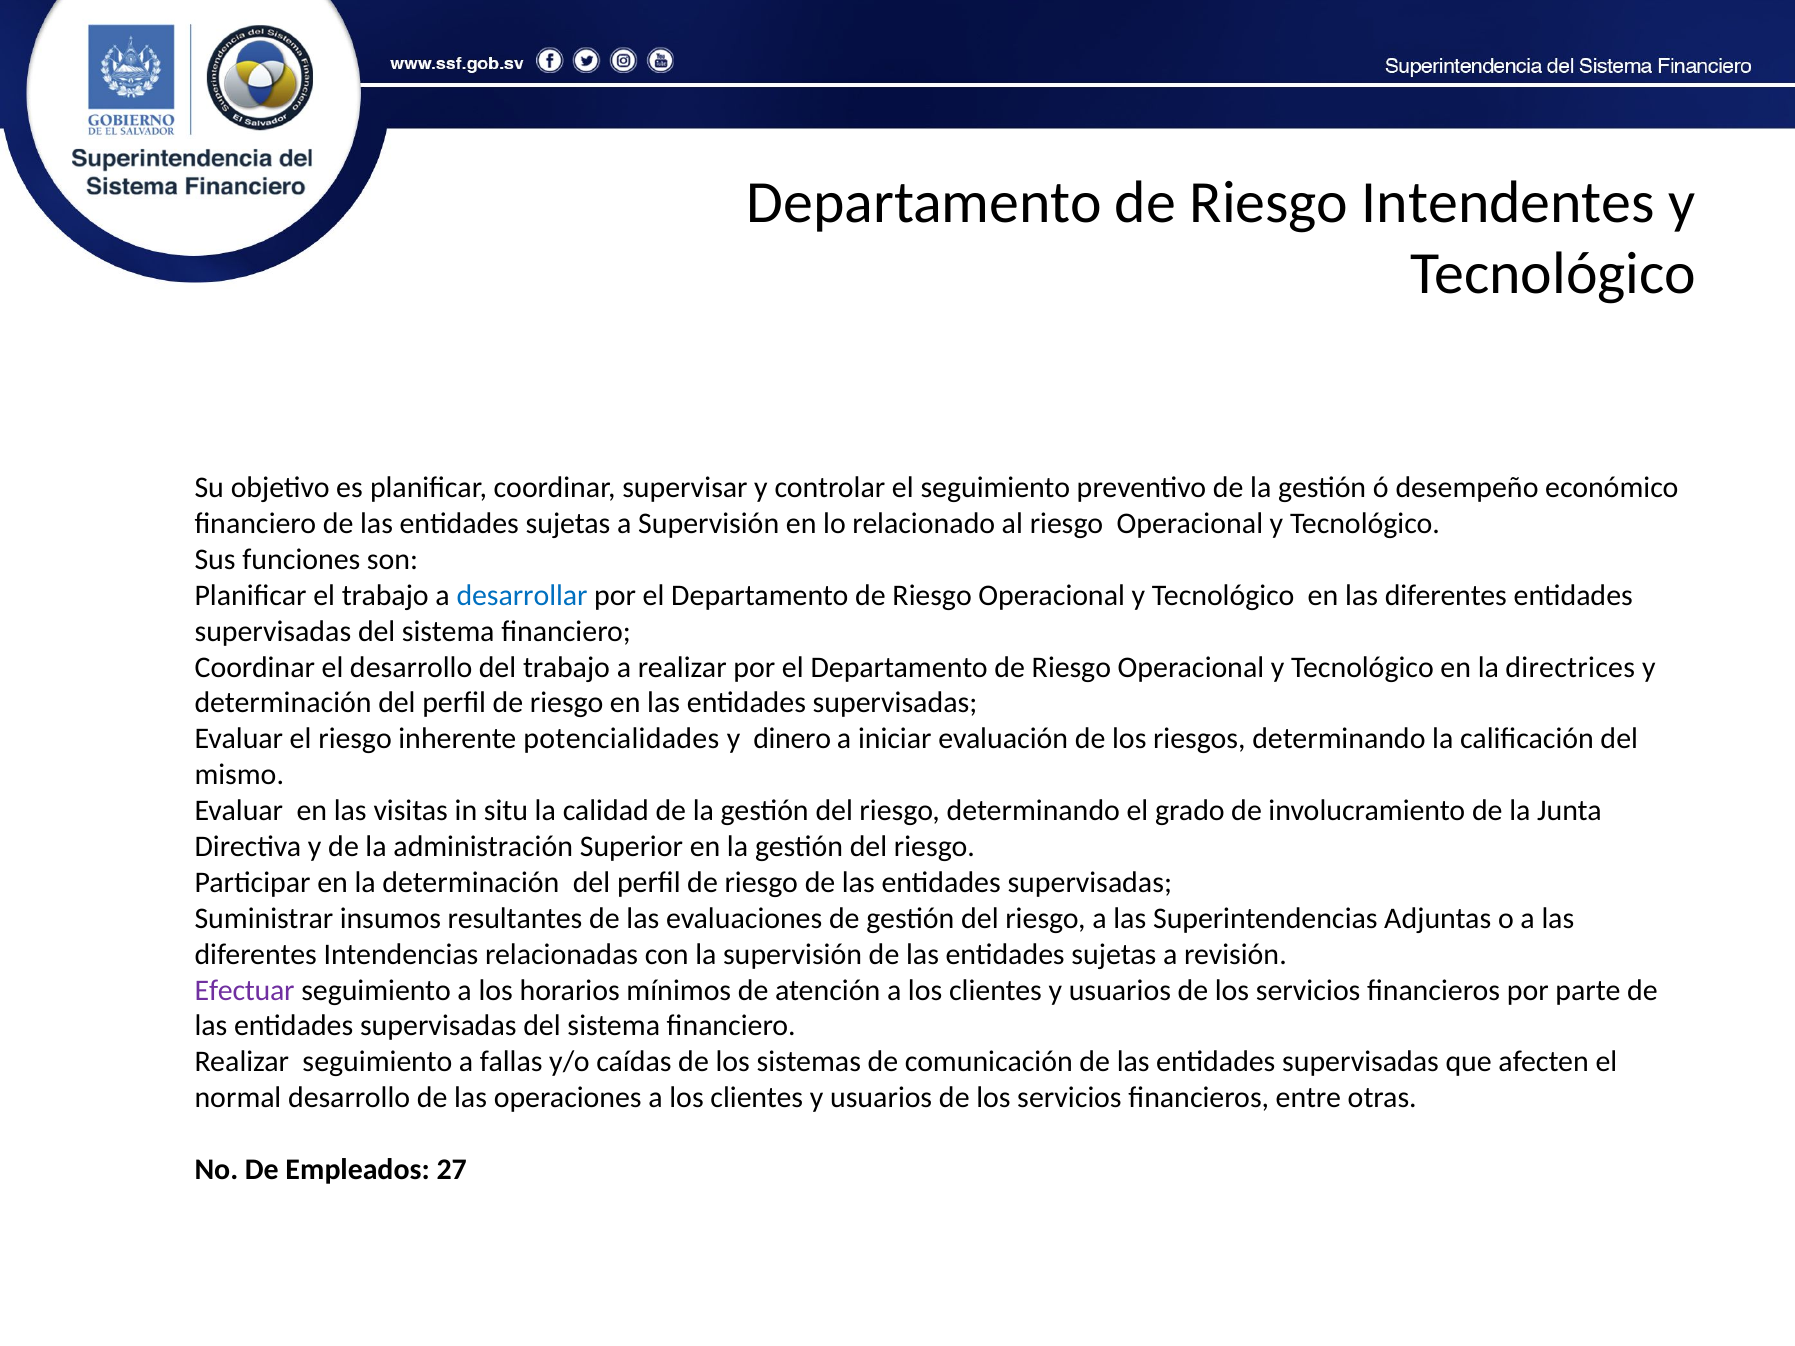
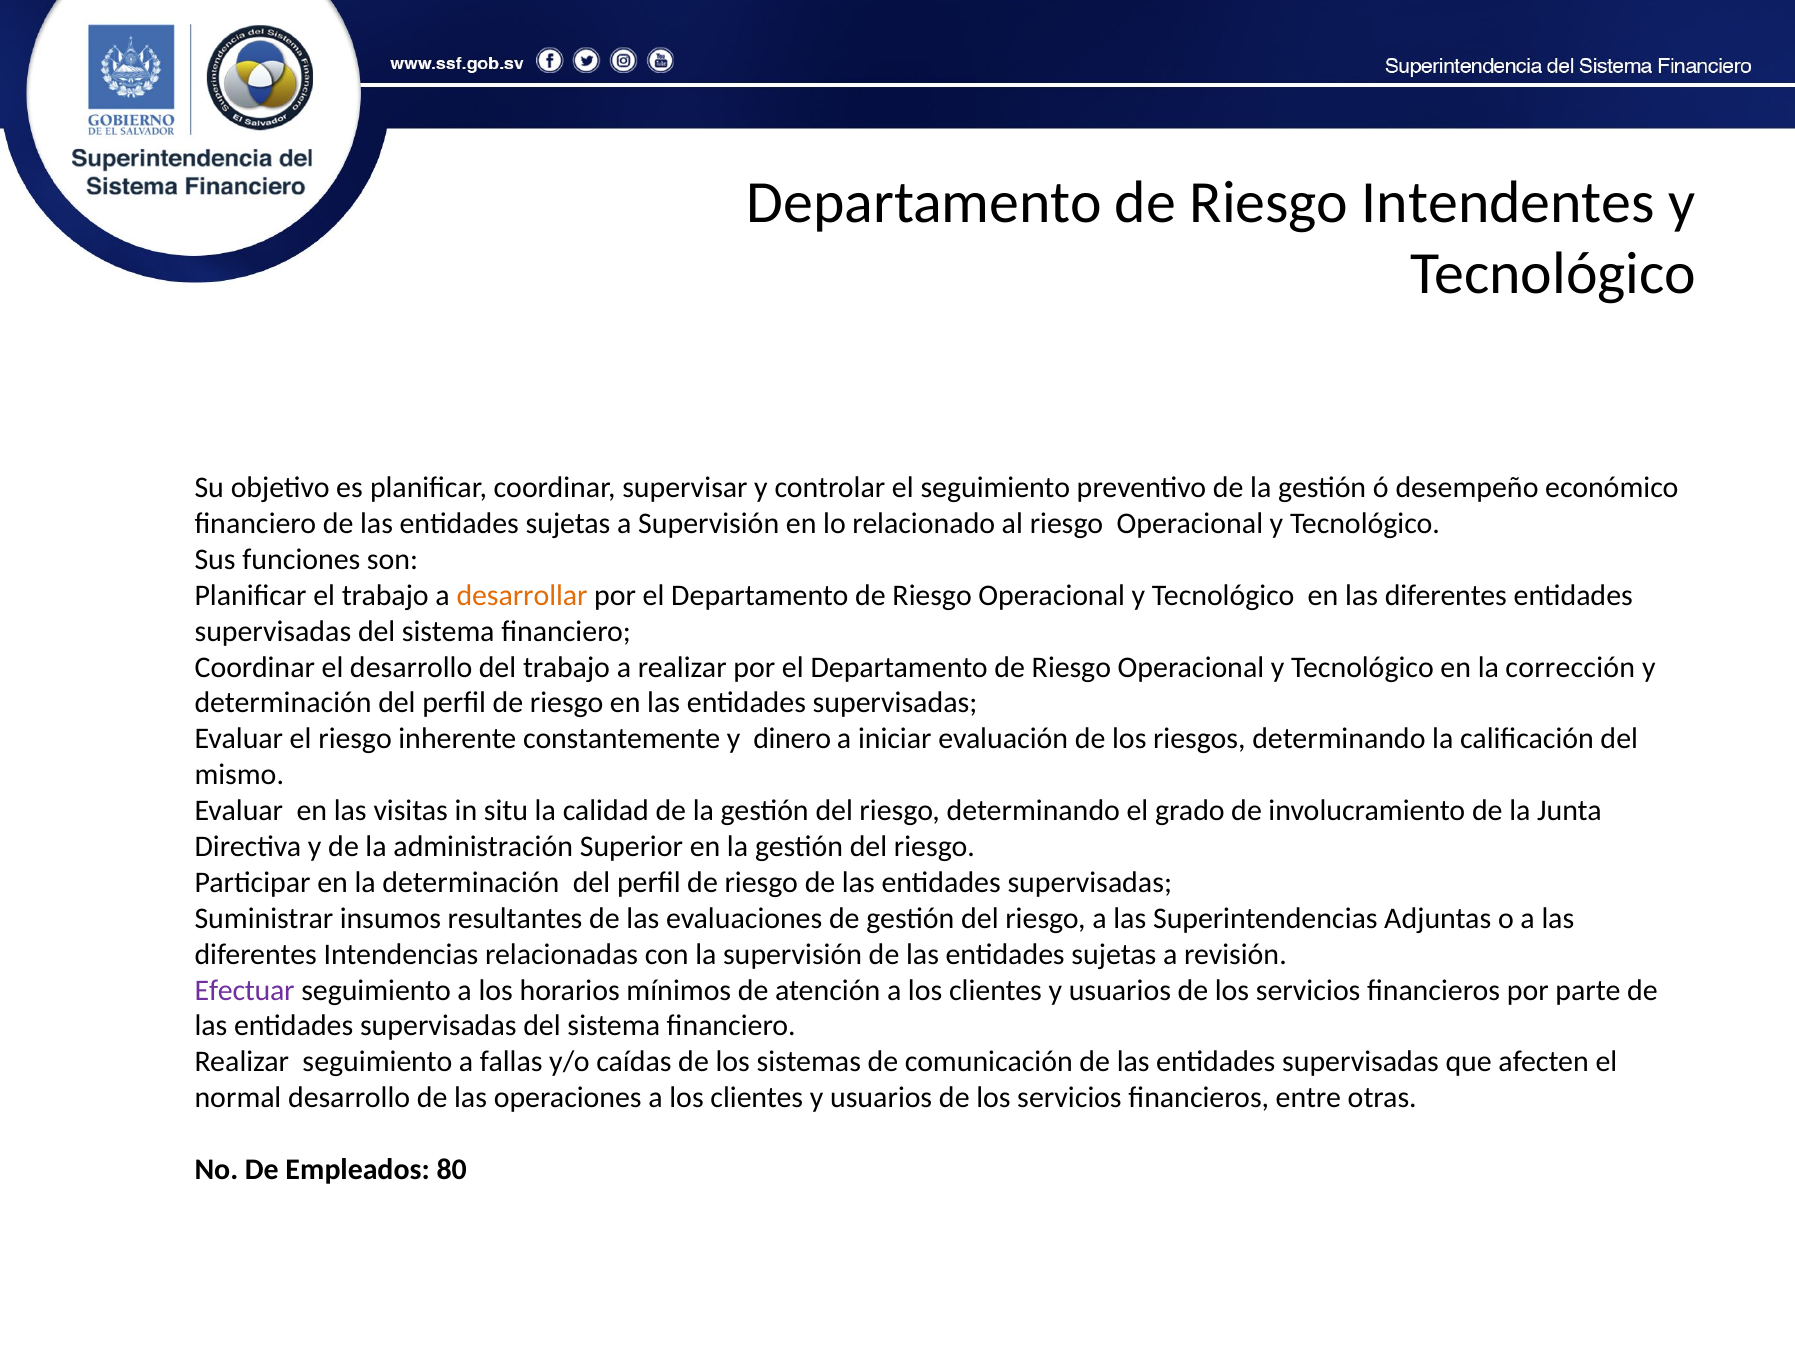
desarrollar colour: blue -> orange (522, 595)
directrices: directrices -> corrección (1570, 667)
potencialidades: potencialidades -> constantemente (622, 739)
27: 27 -> 80 (452, 1170)
